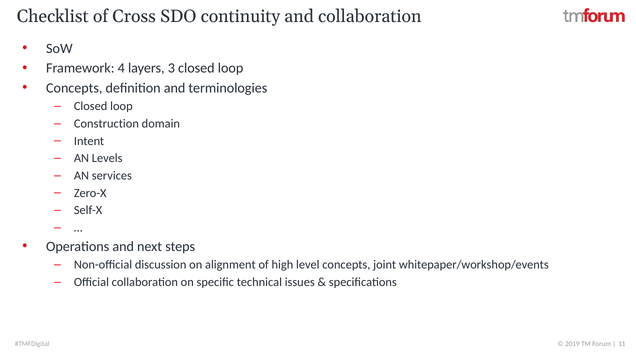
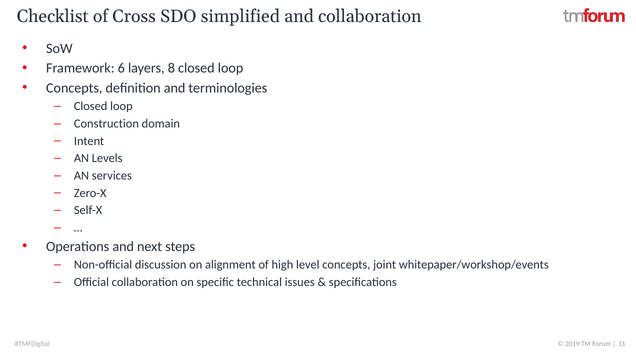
continuity: continuity -> simplified (240, 16)
4: 4 -> 6 (121, 68)
3: 3 -> 8 (171, 68)
